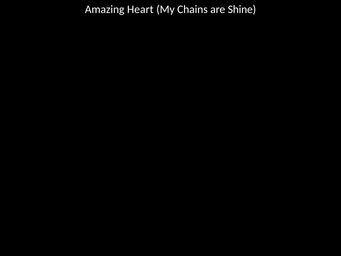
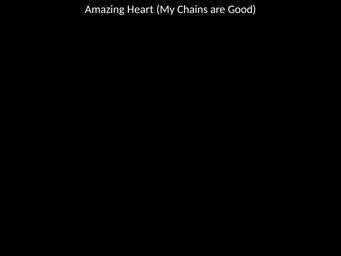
Shine: Shine -> Good (242, 9)
